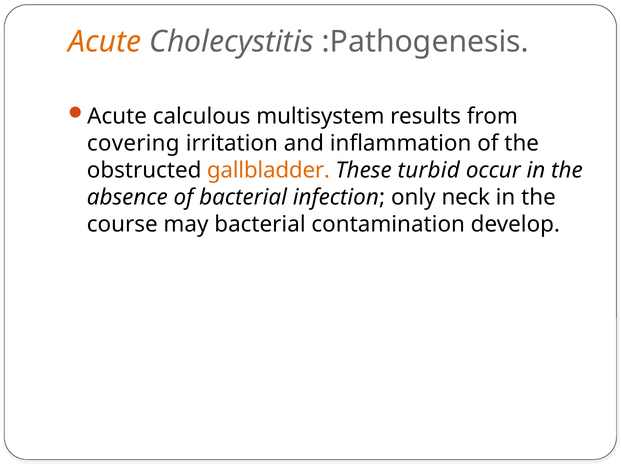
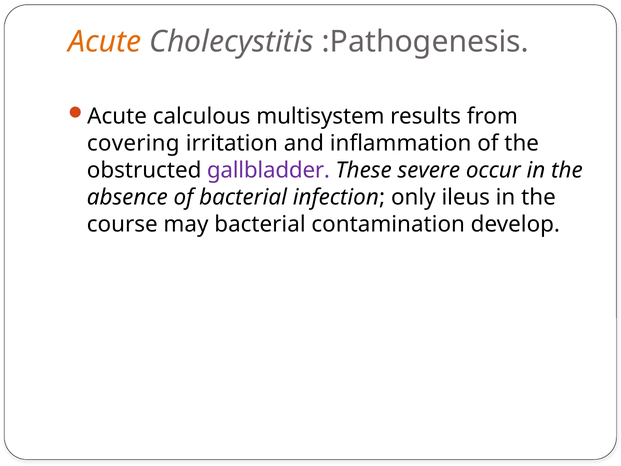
gallbladder colour: orange -> purple (268, 170)
turbid: turbid -> severe (429, 170)
neck: neck -> ileus (466, 197)
